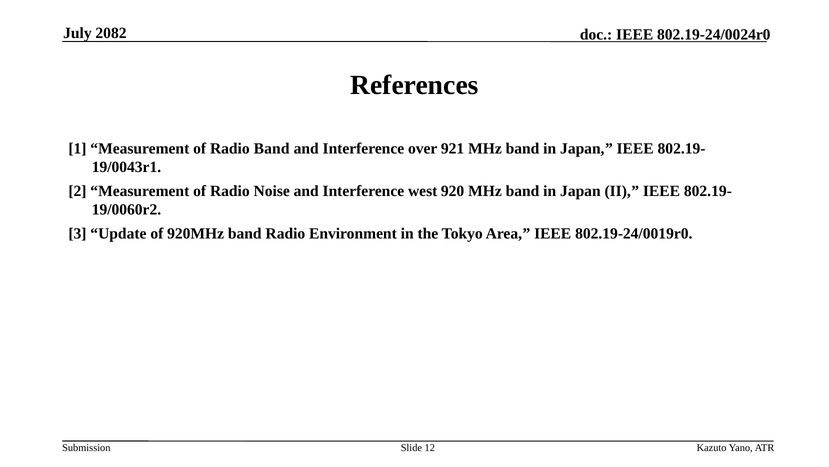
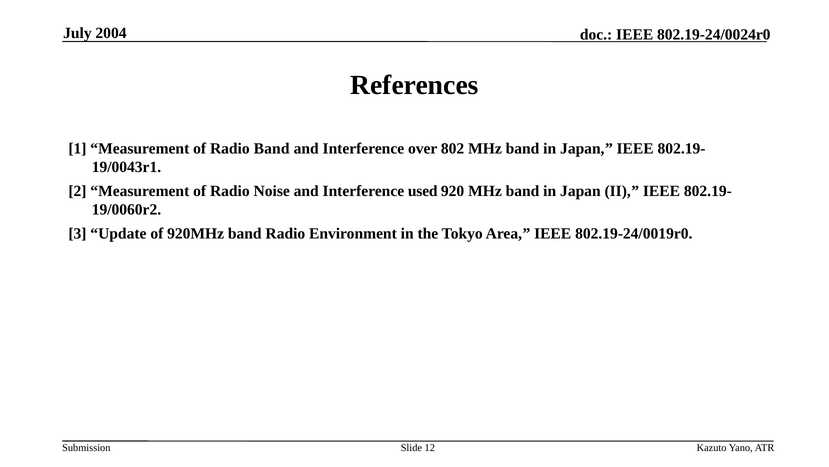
2082: 2082 -> 2004 (111, 33)
921: 921 -> 802 (453, 148)
west: west -> used (423, 191)
